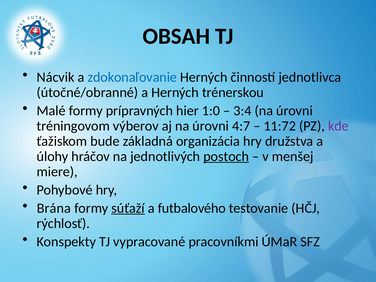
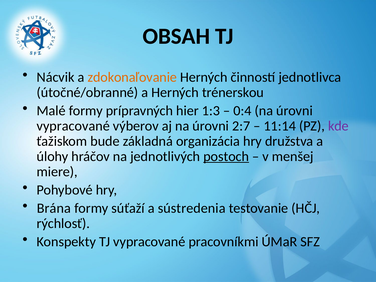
zdokonaľovanie colour: blue -> orange (132, 77)
1:0: 1:0 -> 1:3 (211, 111)
3:4: 3:4 -> 0:4 (242, 111)
tréningovom: tréningovom -> vypracované (73, 126)
4:7: 4:7 -> 2:7 (241, 126)
11:72: 11:72 -> 11:14 (280, 126)
súťaží underline: present -> none (128, 208)
futbalového: futbalového -> sústredenia (192, 208)
